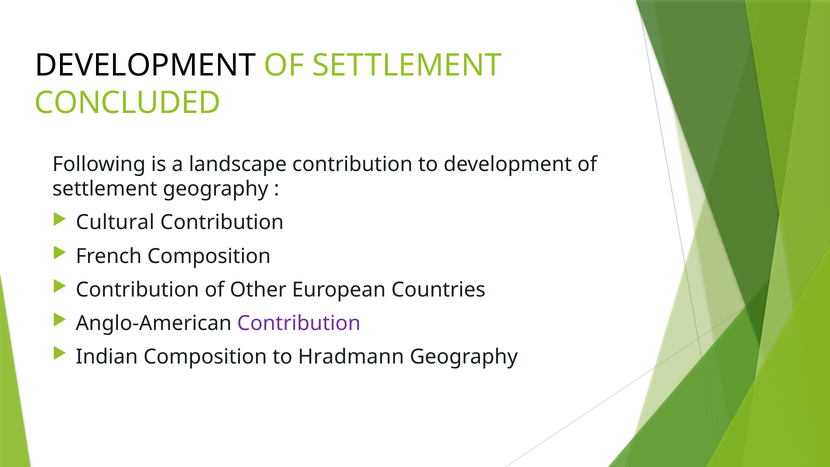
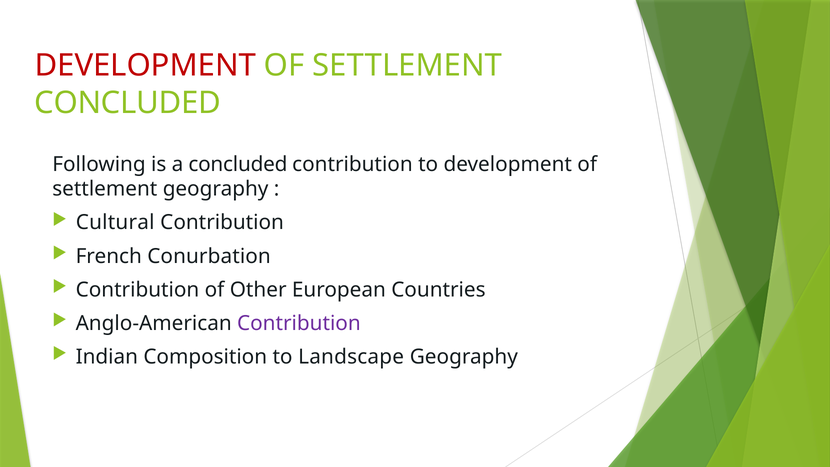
DEVELOPMENT colour: black -> red (145, 65)
a landscape: landscape -> concluded (238, 164)
French Composition: Composition -> Conurbation (209, 256)
Hradmann: Hradmann -> Landscape (351, 357)
